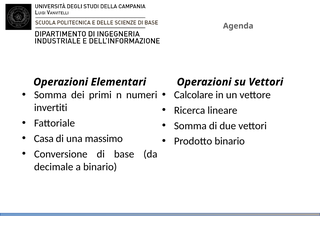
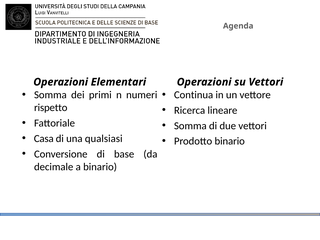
Calcolare: Calcolare -> Continua (194, 95)
invertiti: invertiti -> rispetto (51, 108)
massimo: massimo -> qualsiasi (104, 139)
